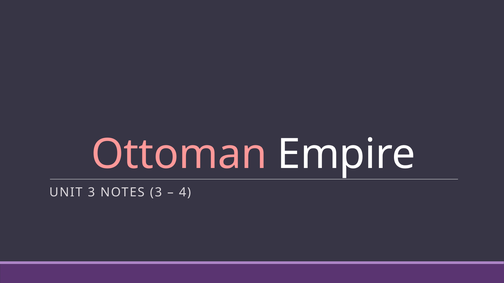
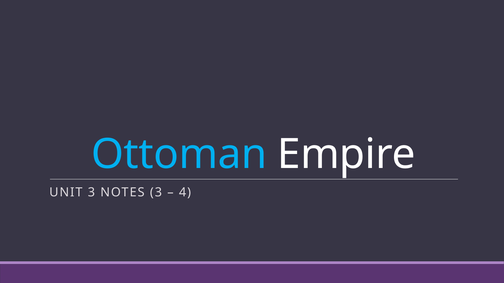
Ottoman colour: pink -> light blue (179, 154)
